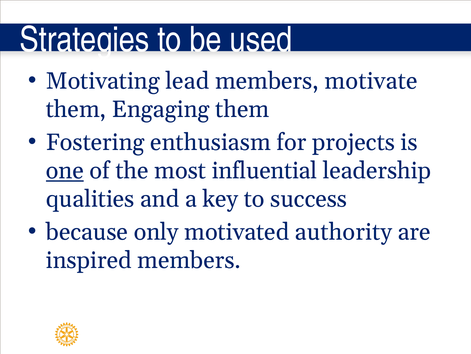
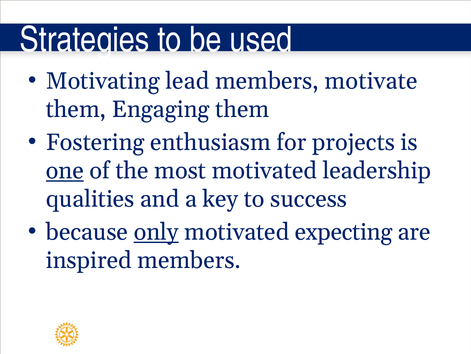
most influential: influential -> motivated (264, 170)
only underline: none -> present (156, 232)
authority: authority -> expecting (344, 232)
